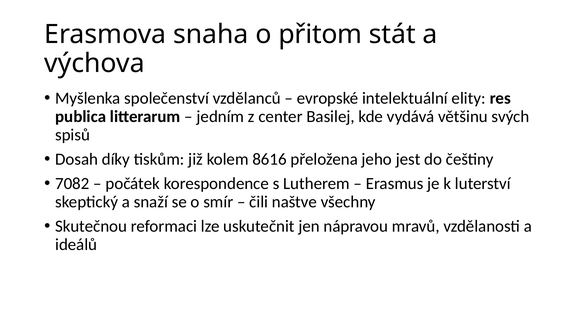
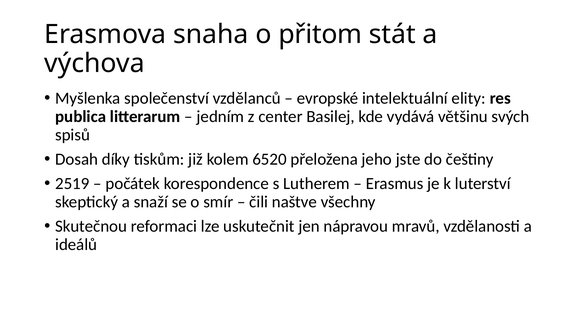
8616: 8616 -> 6520 (270, 159)
jest: jest -> jste (408, 159)
7082: 7082 -> 2519 (72, 184)
